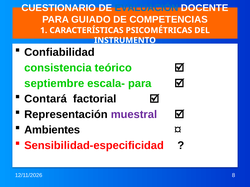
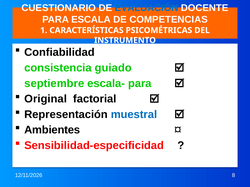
GUIADO: GUIADO -> ESCALA (91, 20)
teórico: teórico -> guiado (113, 68)
Contará: Contará -> Original (46, 99)
muestral colour: purple -> blue (134, 115)
